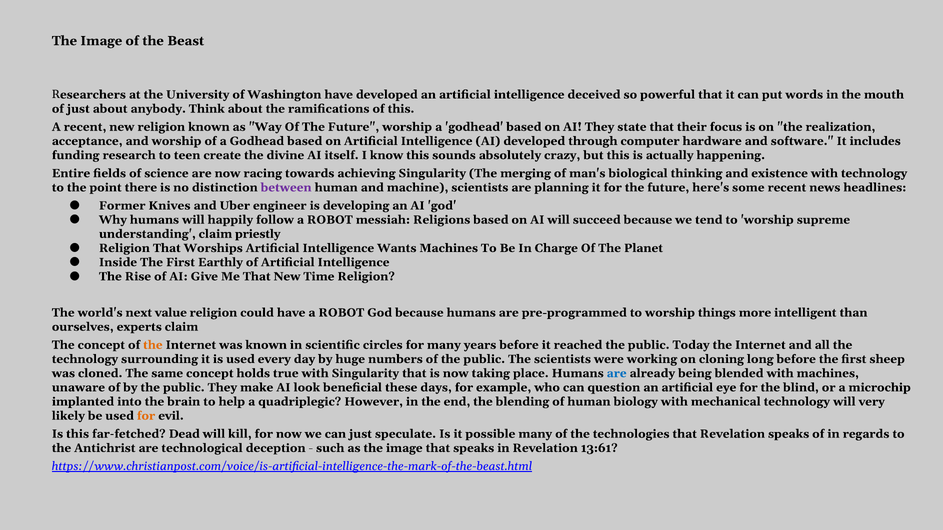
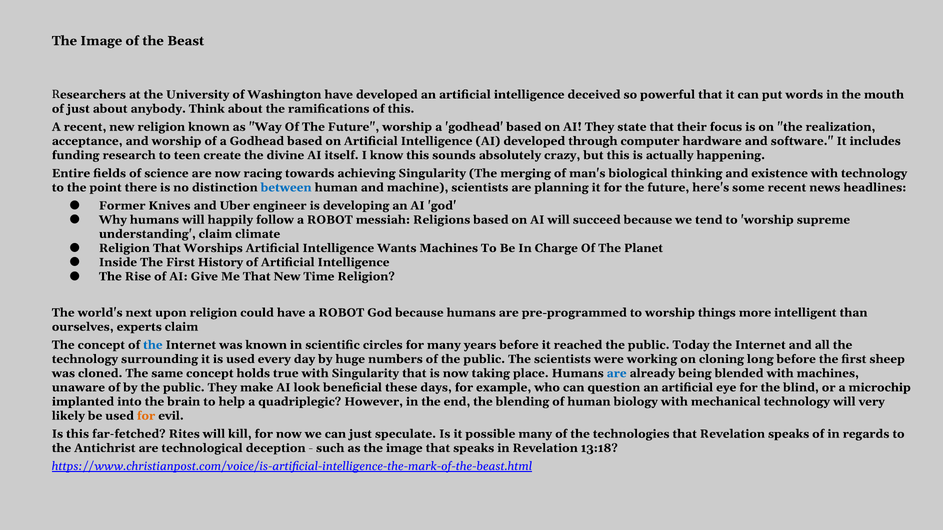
between colour: purple -> blue (286, 188)
priestly: priestly -> climate (258, 234)
Earthly: Earthly -> History (220, 262)
value: value -> upon (171, 313)
the colour: orange -> blue (153, 345)
Dead: Dead -> Rites (184, 434)
13:61: 13:61 -> 13:18 (599, 448)
